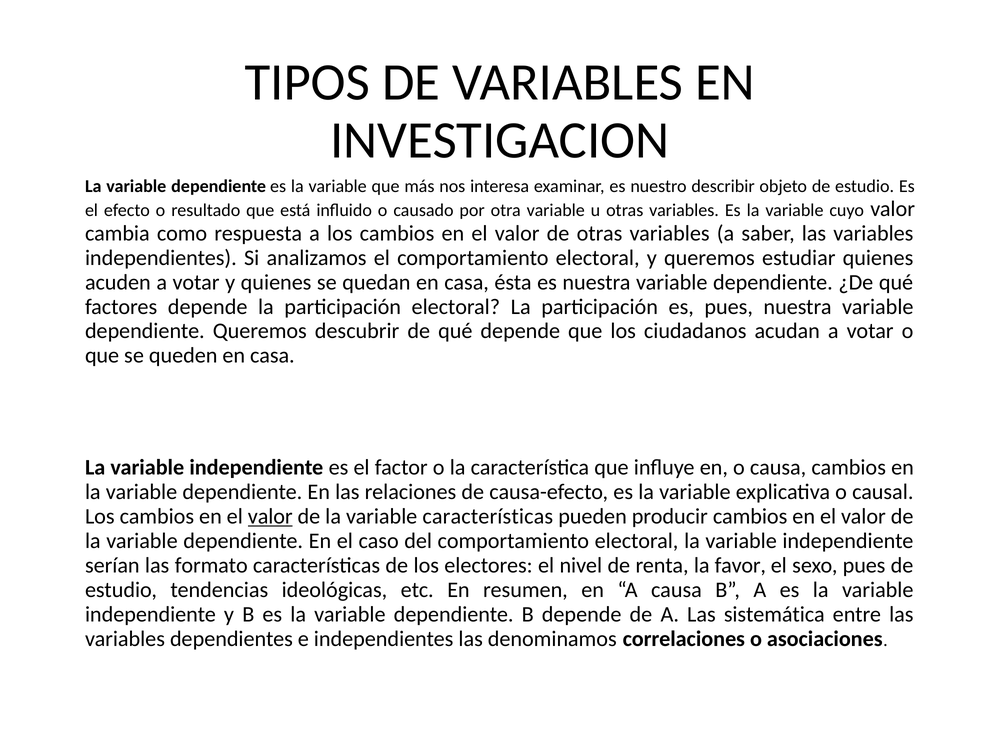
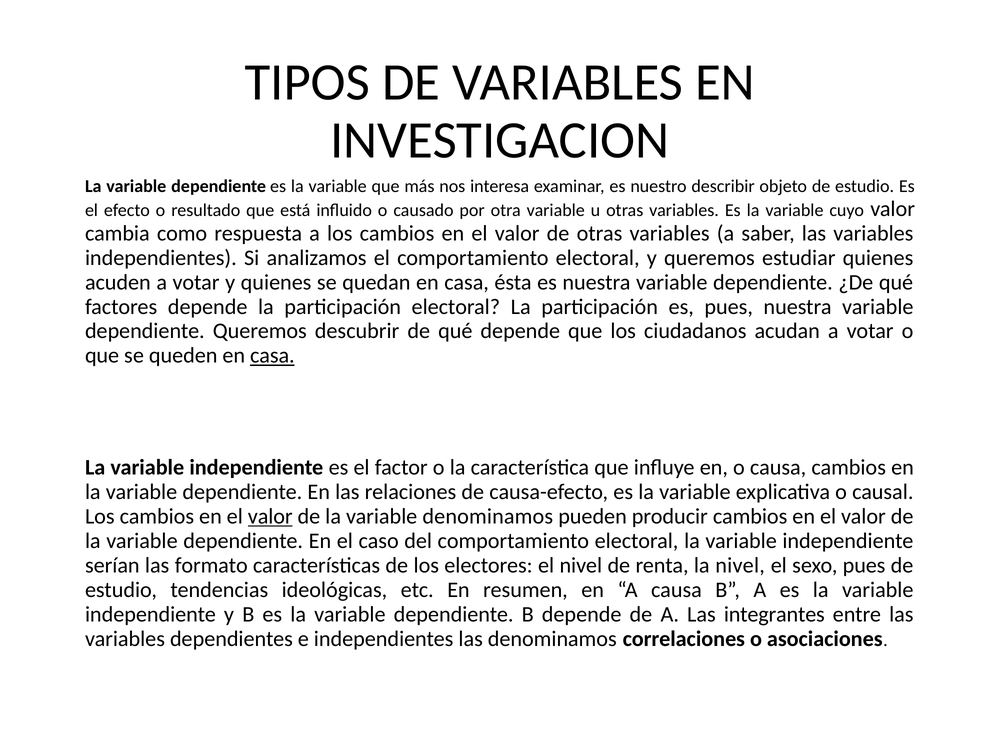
casa underline: none -> present (272, 356)
variable características: características -> denominamos (488, 517)
la favor: favor -> nivel (740, 565)
sistemática: sistemática -> integrantes (774, 614)
